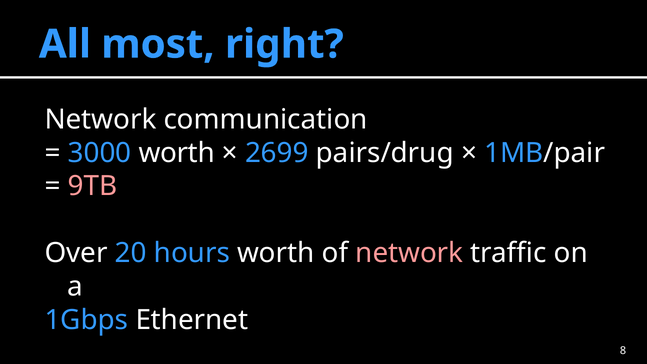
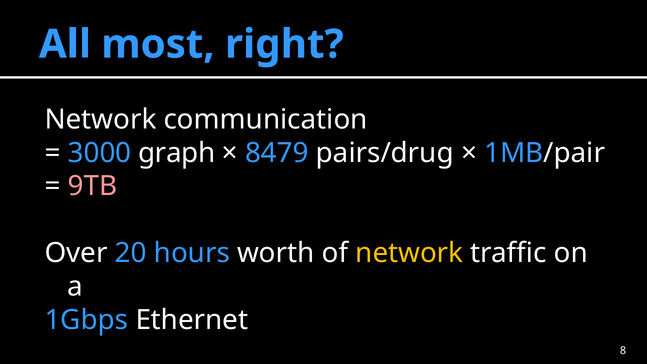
3000 worth: worth -> graph (177, 153)
2699: 2699 -> 8479 (277, 153)
network colour: pink -> yellow (409, 253)
